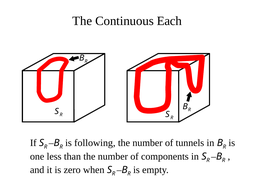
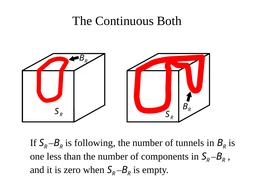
Each: Each -> Both (169, 21)
